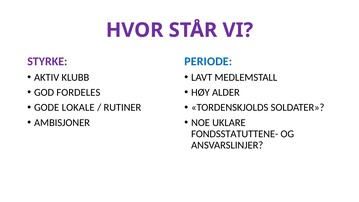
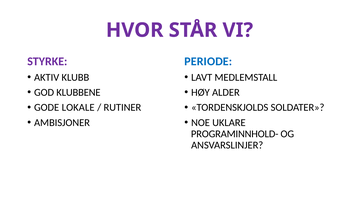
FORDELES: FORDELES -> KLUBBENE (78, 92)
FONDSSTATUTTENE-: FONDSSTATUTTENE- -> PROGRAMINNHOLD- (235, 134)
